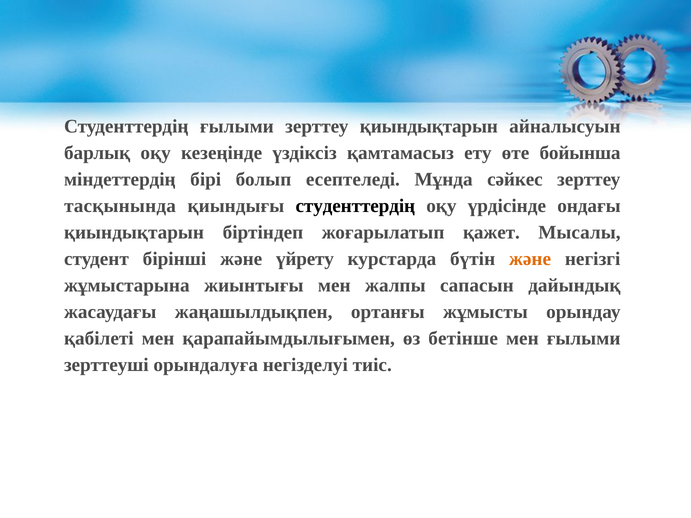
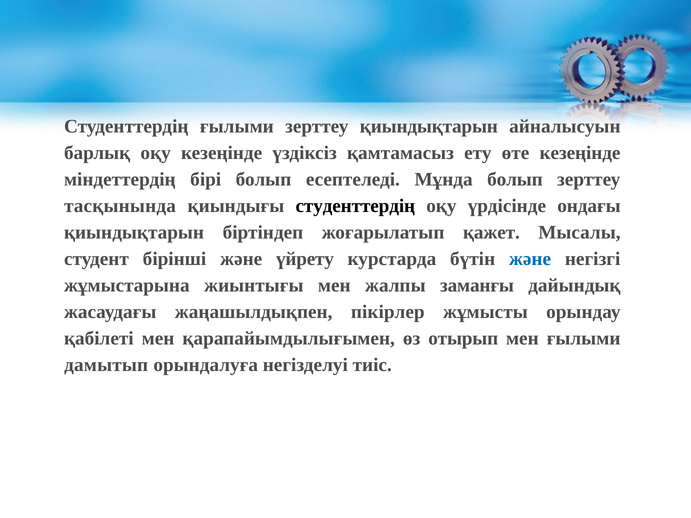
өте бойынша: бойынша -> кезеңінде (580, 153)
Мұнда сәйкес: сәйкес -> болып (515, 180)
және colour: orange -> blue (530, 259)
сапасын: сапасын -> заманғы (477, 286)
ортанғы: ортанғы -> пікірлер (388, 312)
бетінше: бетінше -> отырып (463, 339)
зерттеуші: зерттеуші -> дамытып (106, 365)
